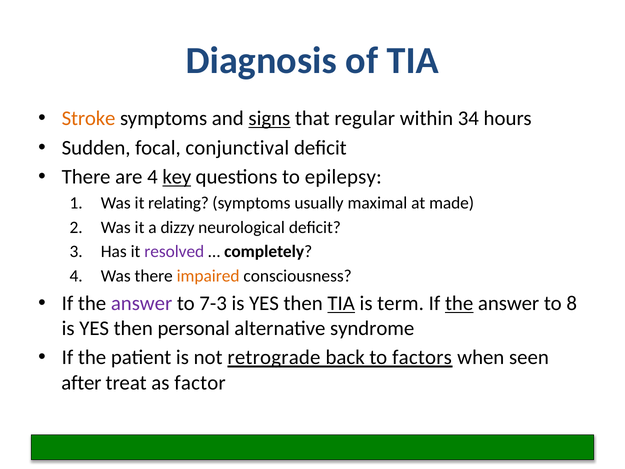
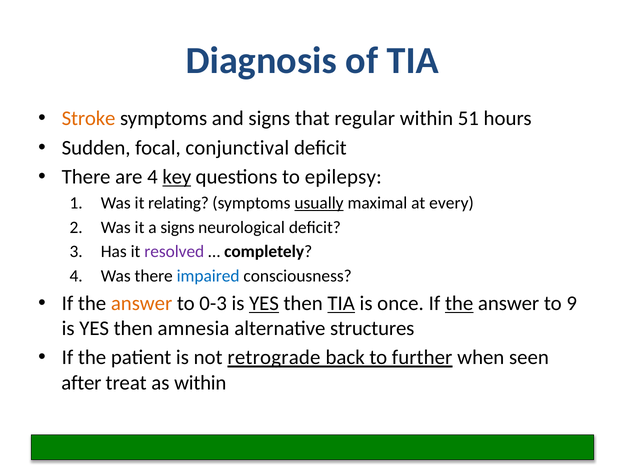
signs underline: present -> none (269, 119)
34: 34 -> 51 (468, 119)
usually underline: none -> present (319, 203)
made: made -> every (452, 203)
a dizzy: dizzy -> signs (178, 227)
impaired colour: orange -> blue (208, 276)
answer colour: purple -> orange (142, 303)
7-3: 7-3 -> 0-3 (213, 303)
YES underline: none -> present (264, 303)
term: term -> once (401, 303)
8: 8 -> 9 (572, 303)
personal: personal -> amnesia (194, 328)
syndrome: syndrome -> structures (372, 328)
factors: factors -> further (422, 357)
as factor: factor -> within (200, 382)
